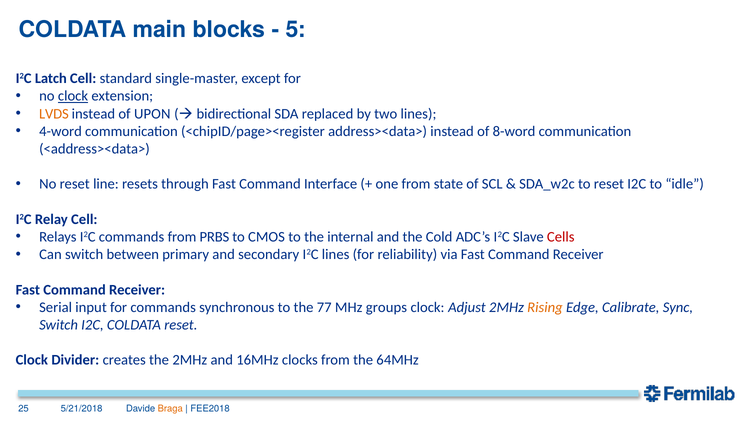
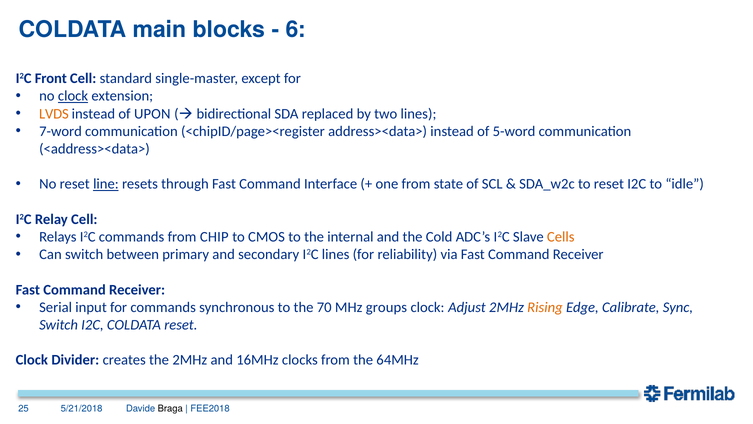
5: 5 -> 6 (296, 30)
Latch: Latch -> Front (51, 78)
4-word: 4-word -> 7-word (61, 131)
8-word: 8-word -> 5-word (514, 131)
line underline: none -> present (106, 184)
PRBS: PRBS -> CHIP (214, 237)
Cells colour: red -> orange (561, 237)
77: 77 -> 70 (324, 307)
Braga colour: orange -> black (170, 408)
